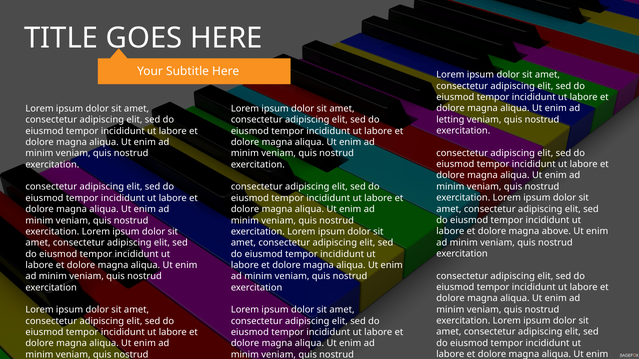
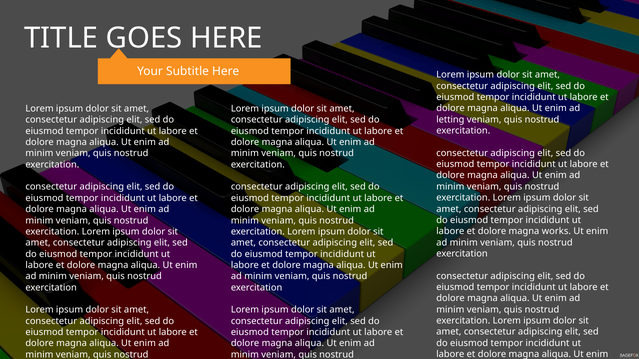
above: above -> works (556, 232)
